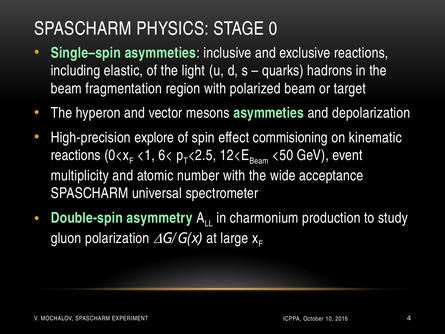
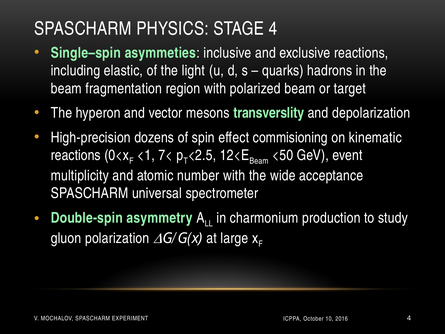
STAGE 0: 0 -> 4 (273, 29)
mesons asymmeties: asymmeties -> transverslity (269, 113)
explore: explore -> dozens (154, 137)
6<: 6< -> 7< (166, 155)
